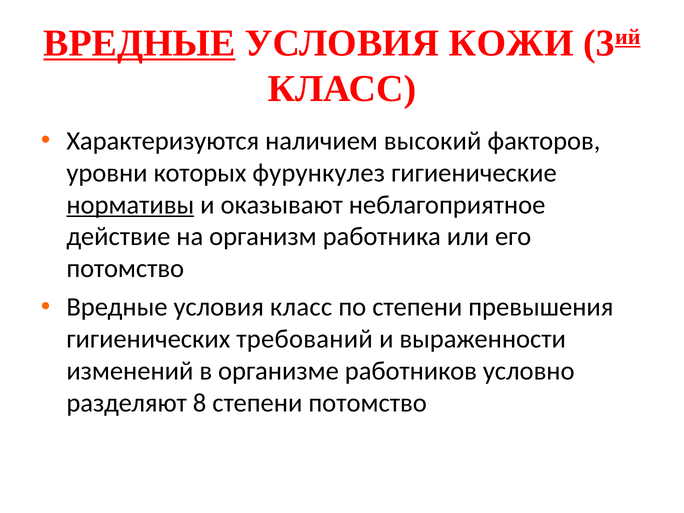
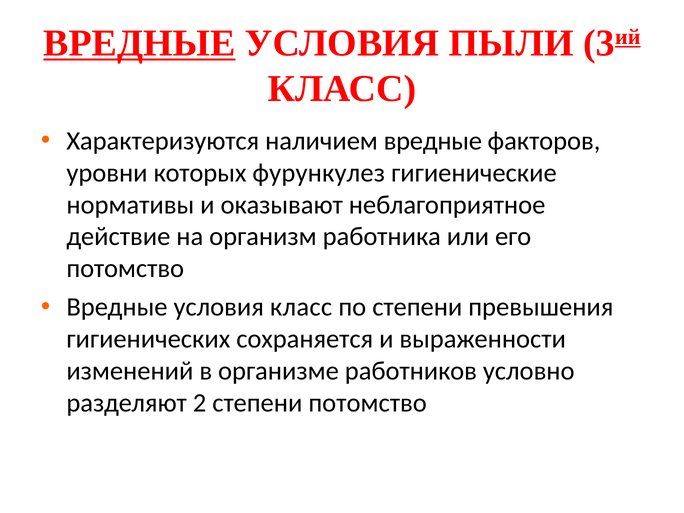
КОЖИ: КОЖИ -> ПЫЛИ (511, 43)
наличием высокий: высокий -> вредные (433, 141)
нормативы underline: present -> none (130, 205)
требований: требований -> сохраняется (305, 339)
8: 8 -> 2 (200, 403)
